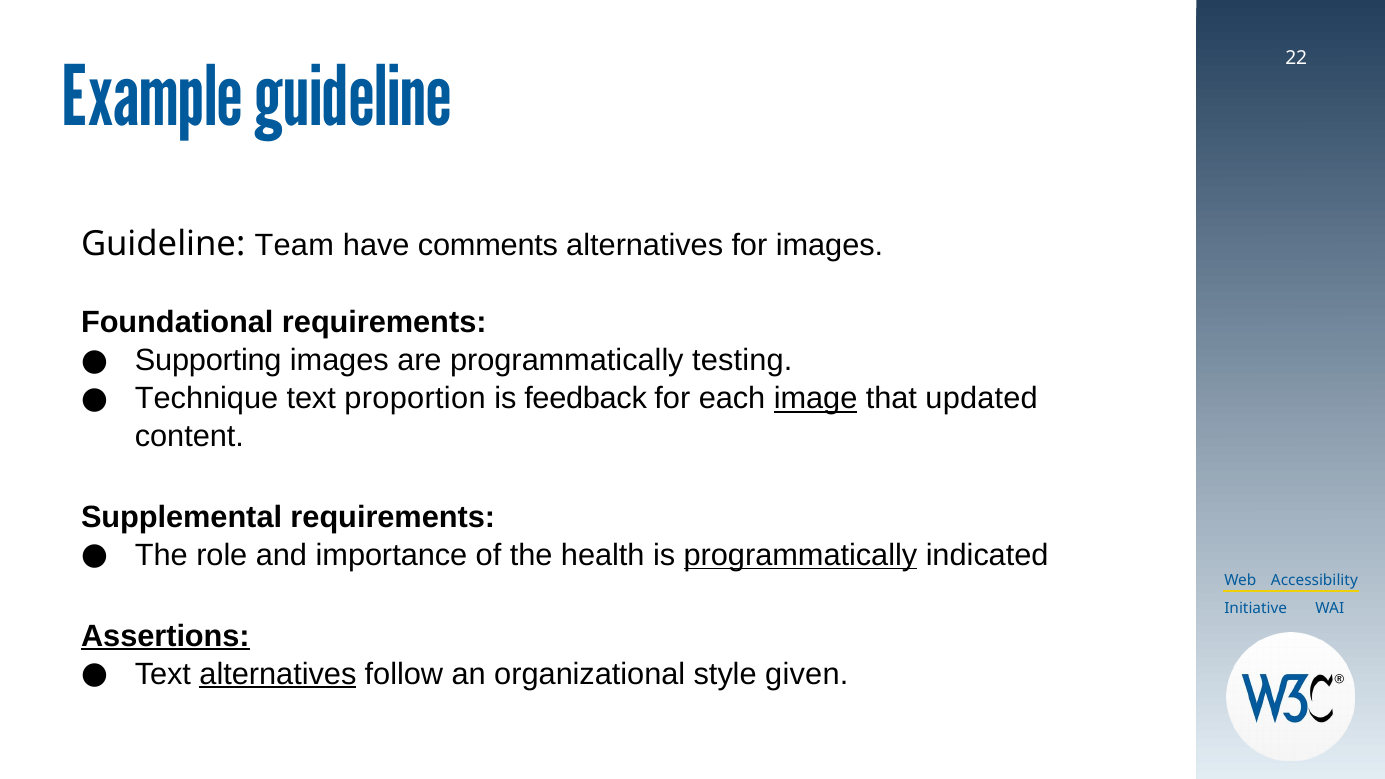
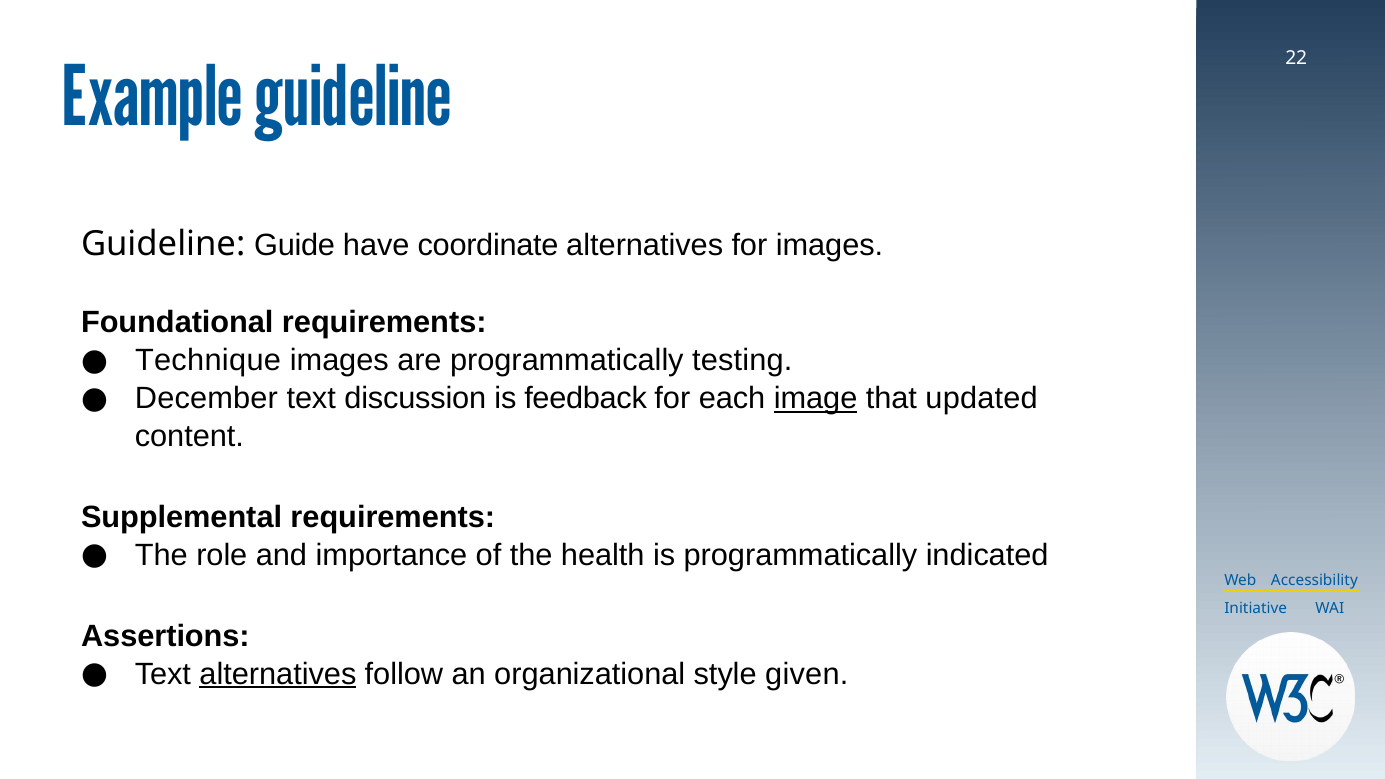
Team: Team -> Guide (295, 246)
comments: comments -> coordinate (488, 246)
Supporting: Supporting -> Technique (208, 361)
Technique: Technique -> December (206, 399)
proportion: proportion -> discussion (415, 399)
programmatically underline: present -> none (800, 555)
Assertions underline: present -> none (165, 636)
